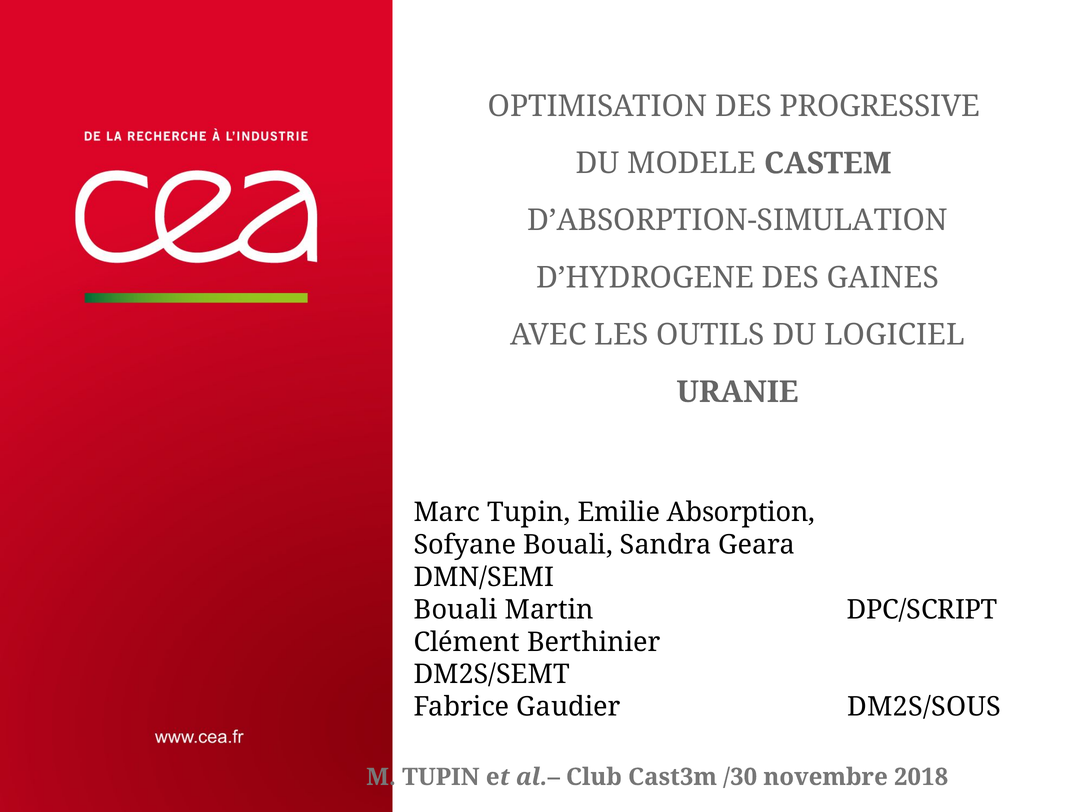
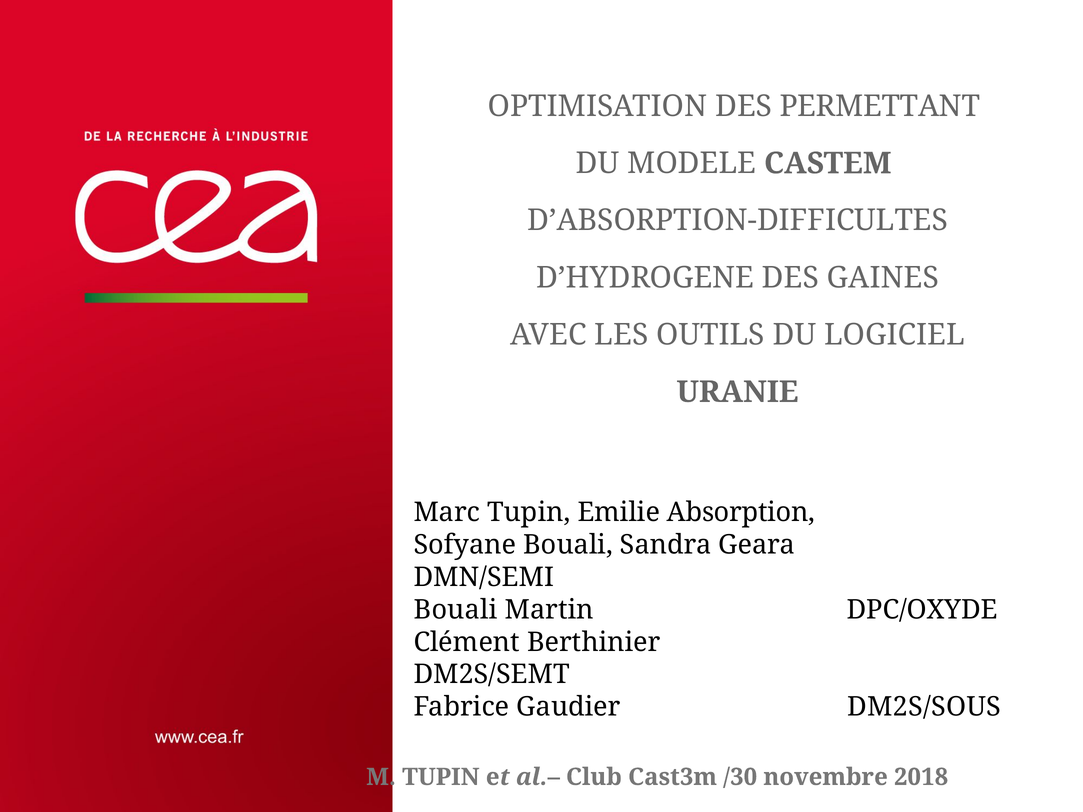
PROGRESSIVE: PROGRESSIVE -> PERMETTANT (880, 106)
D’ABSORPTION-SIMULATION: D’ABSORPTION-SIMULATION -> D’ABSORPTION-DIFFICULTES (738, 221)
DPC/SCRIPT: DPC/SCRIPT -> DPC/OXYDE (922, 610)
